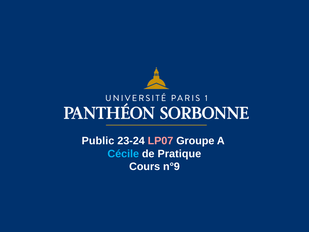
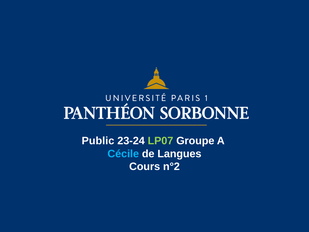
LP07 colour: pink -> light green (160, 141)
Pratique: Pratique -> Langues (179, 154)
n°9: n°9 -> n°2 (171, 166)
